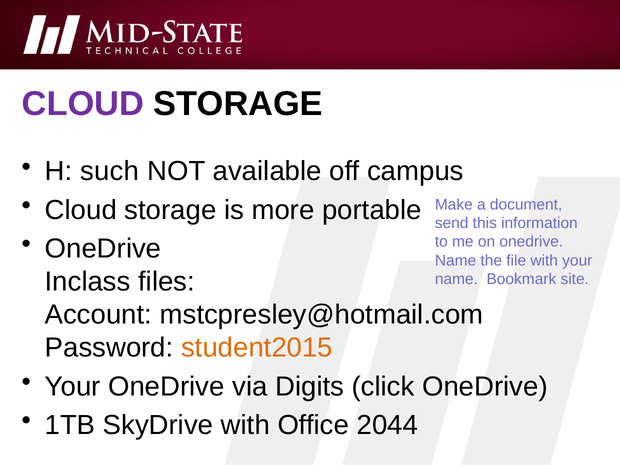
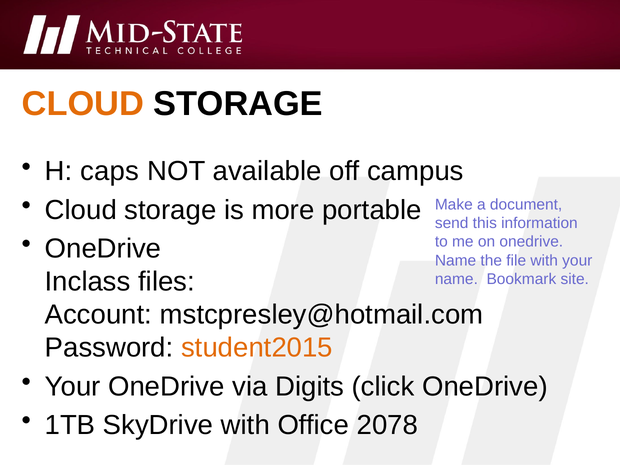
CLOUD colour: purple -> orange (83, 104)
such: such -> caps (110, 171)
2044: 2044 -> 2078 (387, 425)
